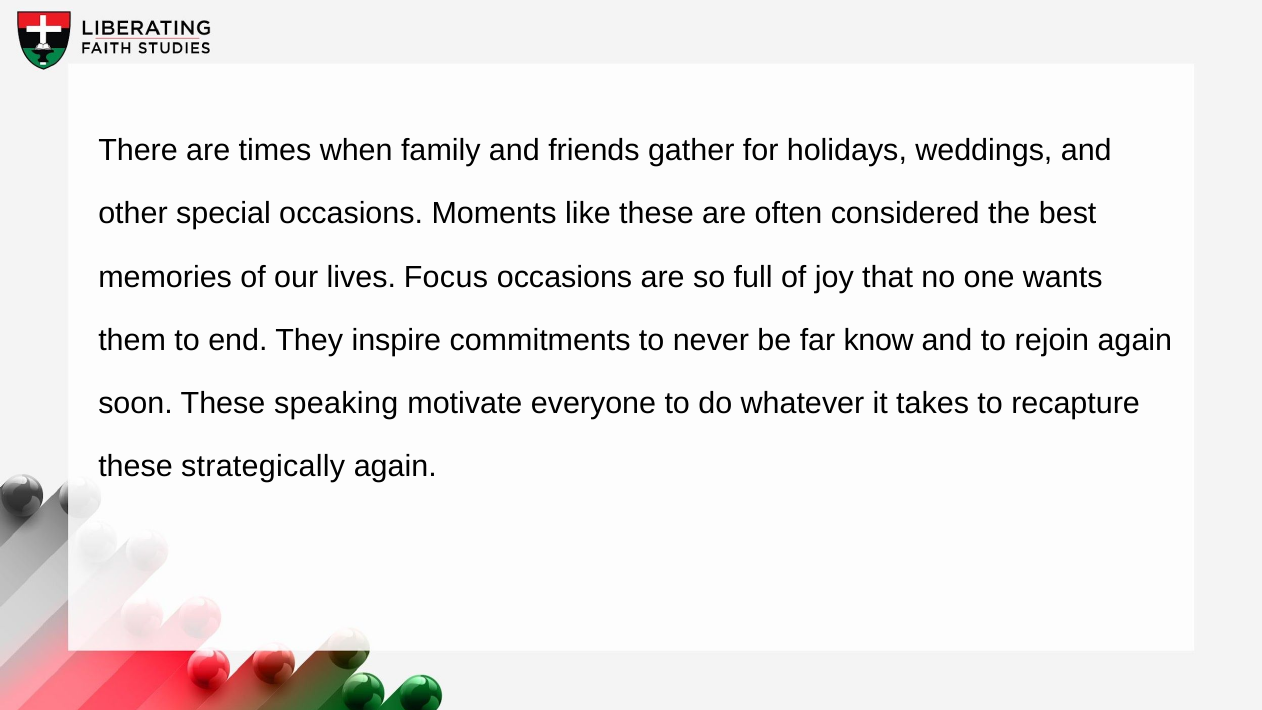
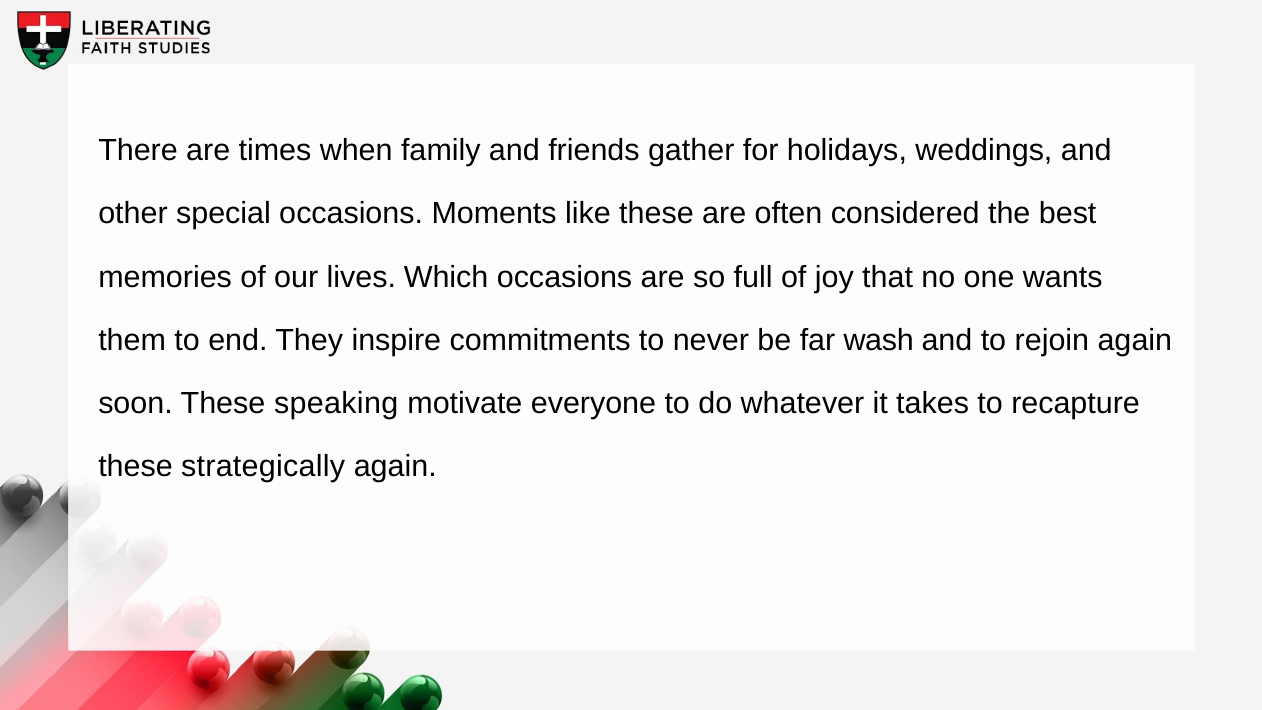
Focus: Focus -> Which (446, 277)
know: know -> wash (879, 340)
